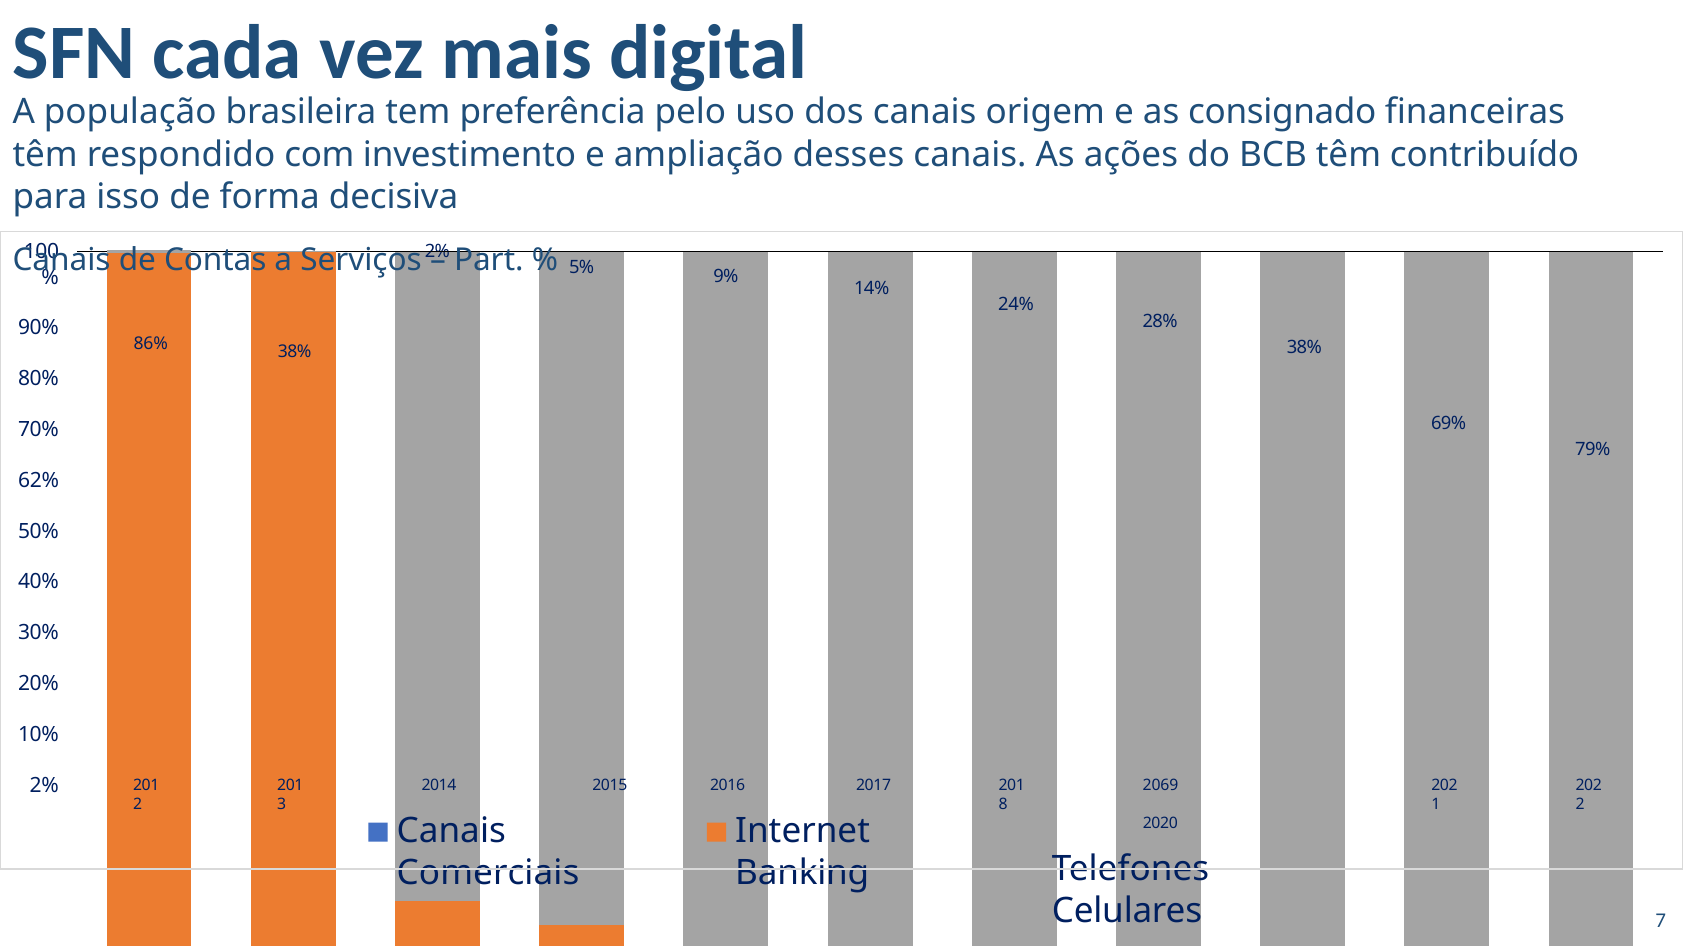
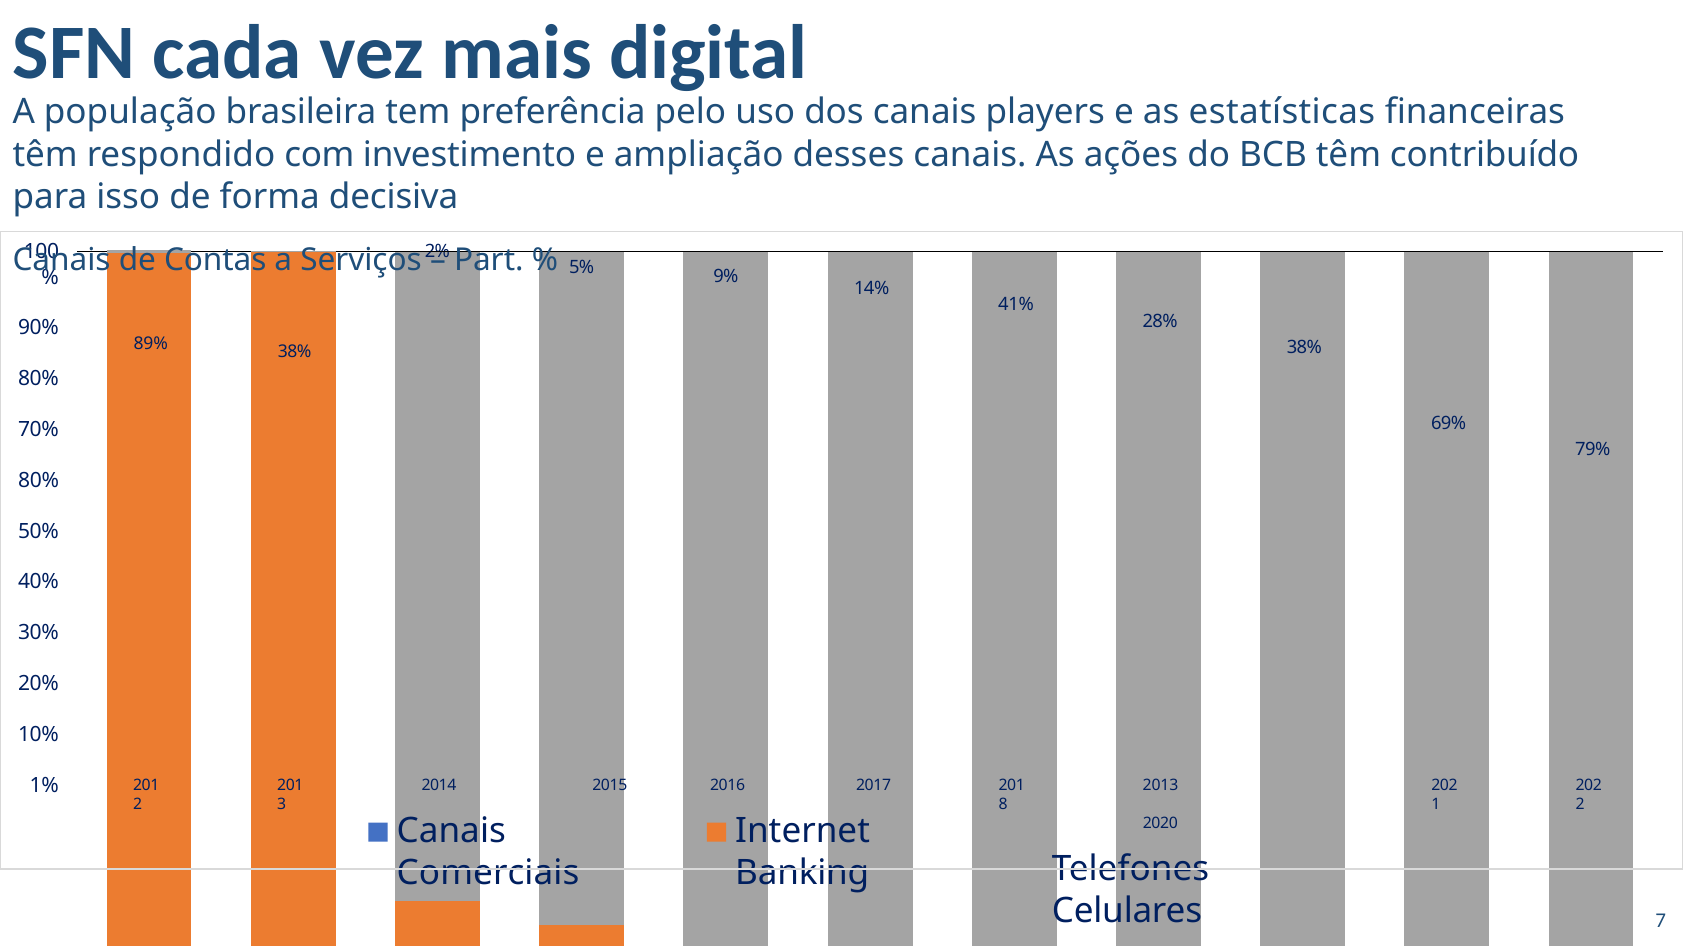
origem: origem -> players (1045, 113)
consignado: consignado -> estatísticas (1282, 113)
24%: 24% -> 41% (1016, 305)
86%: 86% -> 89% (151, 344)
62%: 62% -> 80% (39, 481)
2%: 2% -> 1% (44, 786)
2069: 2069 -> 2013 (1160, 786)
